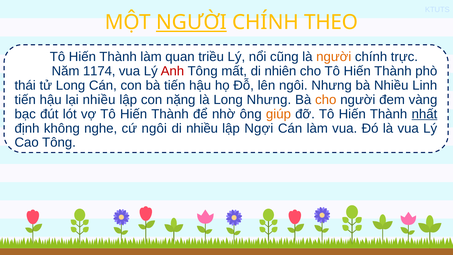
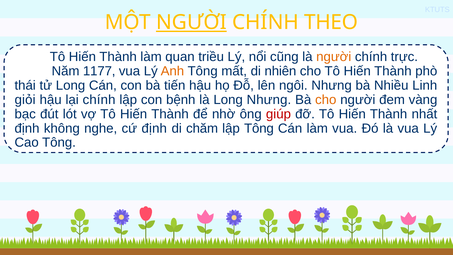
1174: 1174 -> 1177 (99, 71)
Anh colour: red -> orange (172, 71)
tiến: tiến -> giỏi (25, 100)
lại nhiều: nhiều -> chính (99, 100)
nặng: nặng -> bệnh (181, 100)
giúp colour: orange -> red (278, 114)
nhất underline: present -> none (424, 114)
cứ ngôi: ngôi -> định (154, 128)
di nhiều: nhiều -> chăm (202, 128)
lập Ngợi: Ngợi -> Tông (259, 128)
